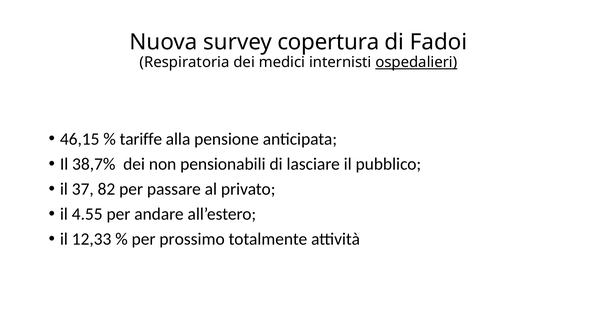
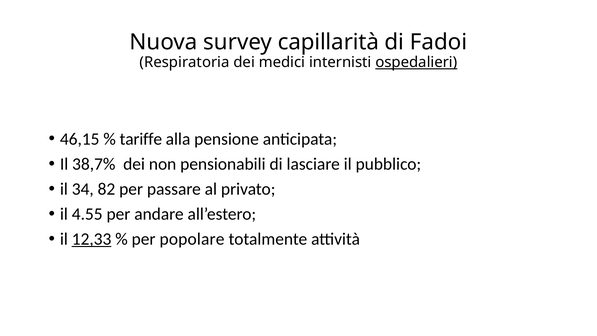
copertura: copertura -> capillarità (328, 42)
37: 37 -> 34 (83, 189)
12,33 underline: none -> present (92, 239)
prossimo: prossimo -> popolare (192, 239)
